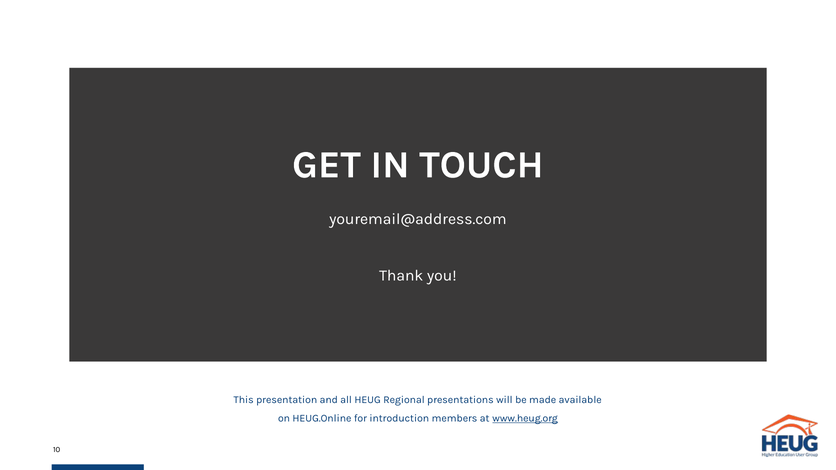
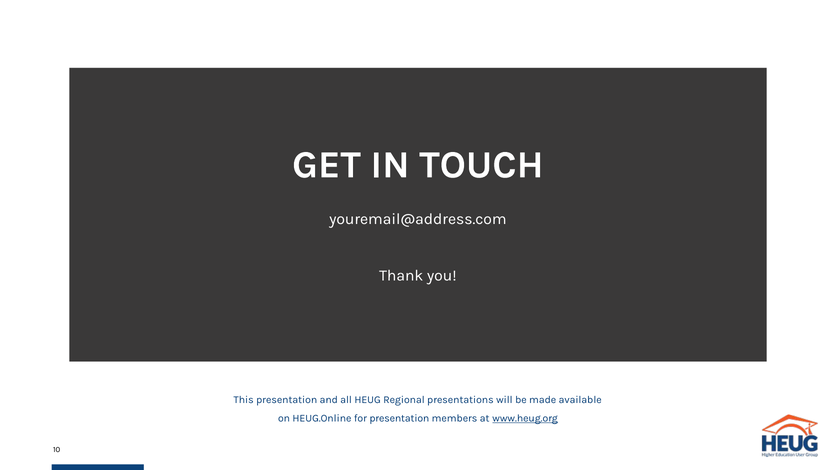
for introduction: introduction -> presentation (399, 419)
